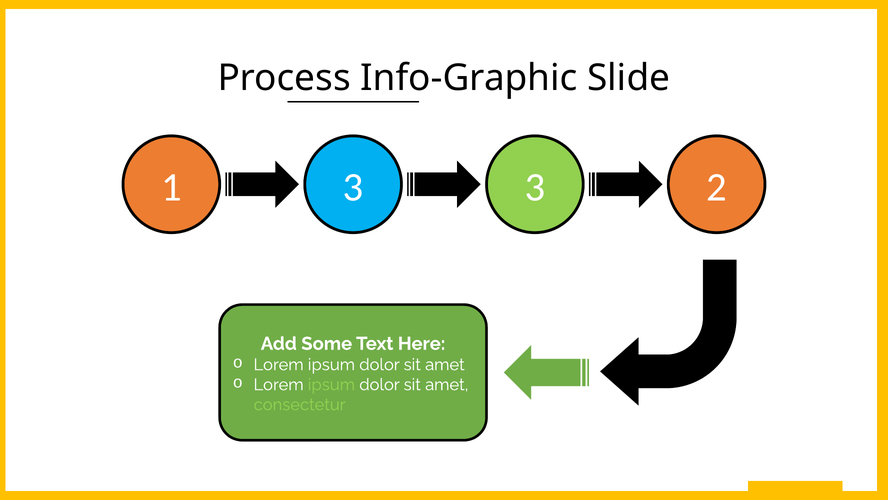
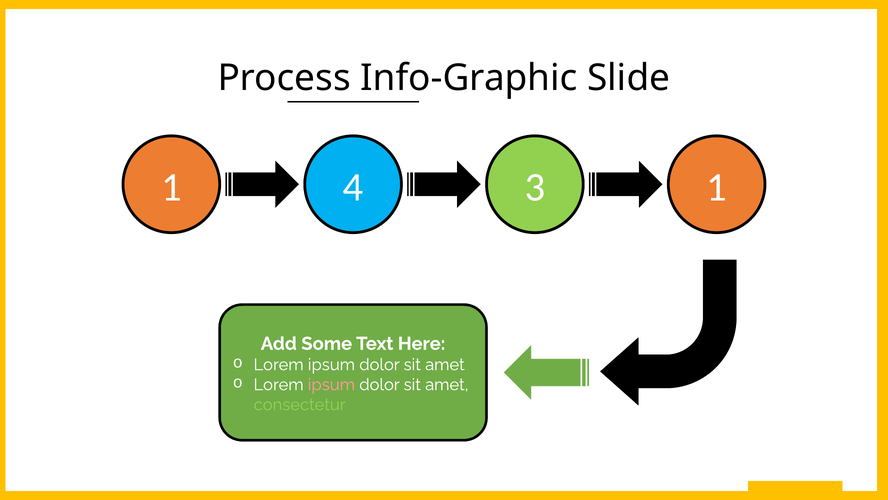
1 3: 3 -> 4 (353, 187)
3 2: 2 -> 1 (717, 187)
ipsum colour: light green -> pink (331, 384)
